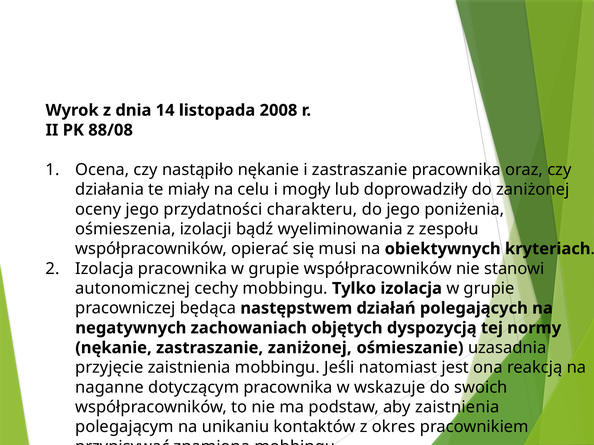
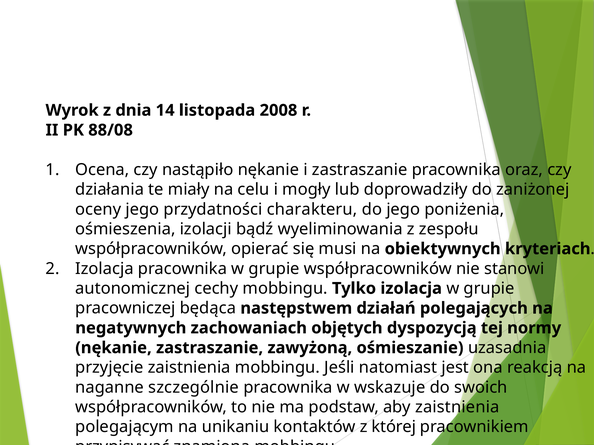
zastraszanie zaniżonej: zaniżonej -> zawyżoną (310, 348)
dotyczącym: dotyczącym -> szczególnie (194, 388)
okres: okres -> której (394, 427)
